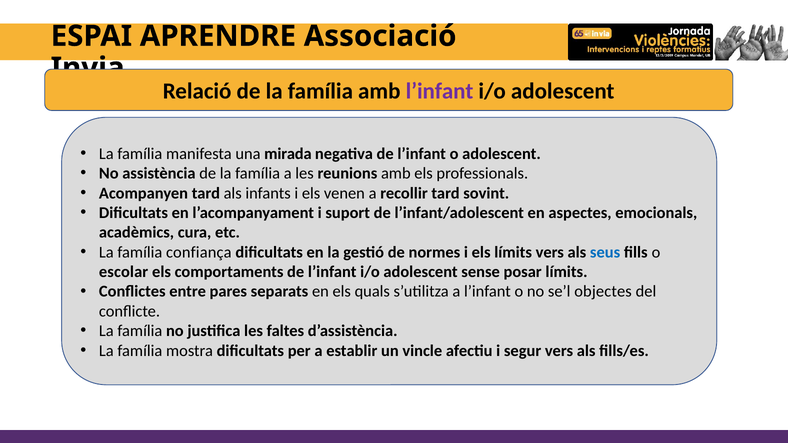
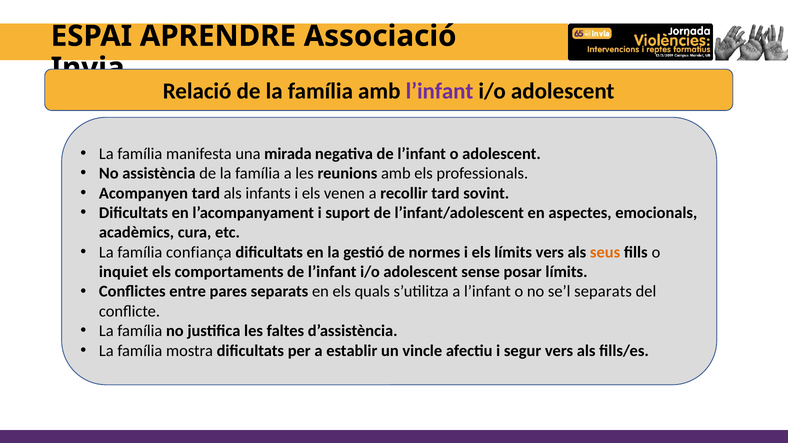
seus colour: blue -> orange (605, 252)
escolar: escolar -> inquiet (124, 272)
se’l objectes: objectes -> separats (603, 292)
